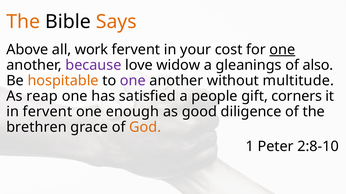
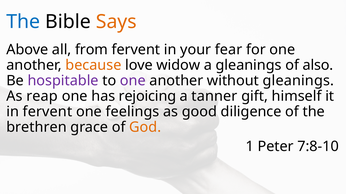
The colour: orange -> blue (23, 22)
work: work -> from (92, 50)
cost: cost -> fear (229, 50)
one underline: present -> none (282, 50)
because colour: purple -> orange (93, 65)
hospitable colour: orange -> purple (63, 81)
without multitude: multitude -> gleanings (298, 81)
satisfied: satisfied -> rejoicing (147, 96)
people: people -> tanner (214, 96)
corners: corners -> himself (297, 96)
enough: enough -> feelings (133, 112)
2:8-10: 2:8-10 -> 7:8-10 (318, 147)
